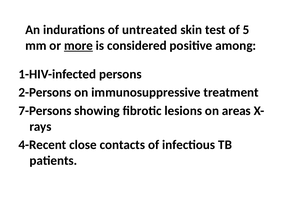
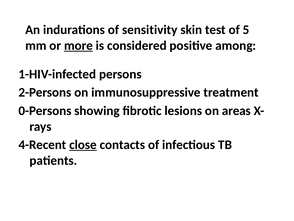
untreated: untreated -> sensitivity (150, 30)
7-Persons: 7-Persons -> 0-Persons (45, 111)
close underline: none -> present (83, 145)
